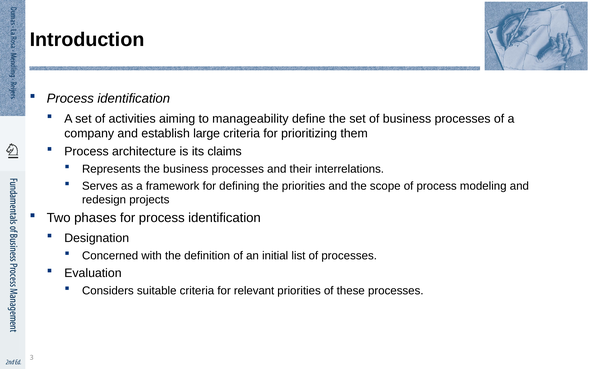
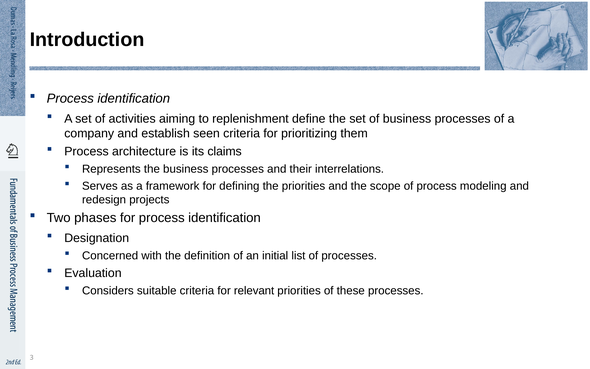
manageability: manageability -> replenishment (250, 119)
large: large -> seen (207, 133)
